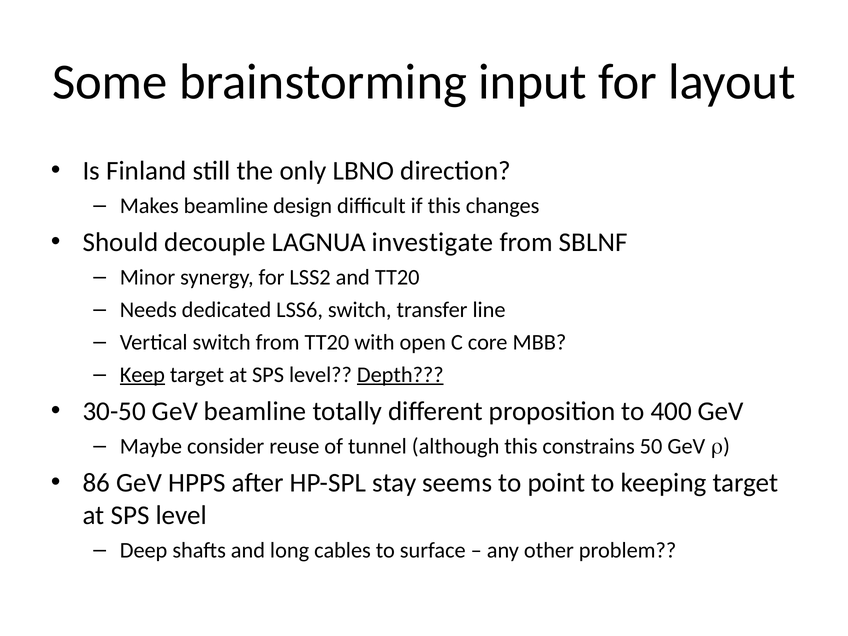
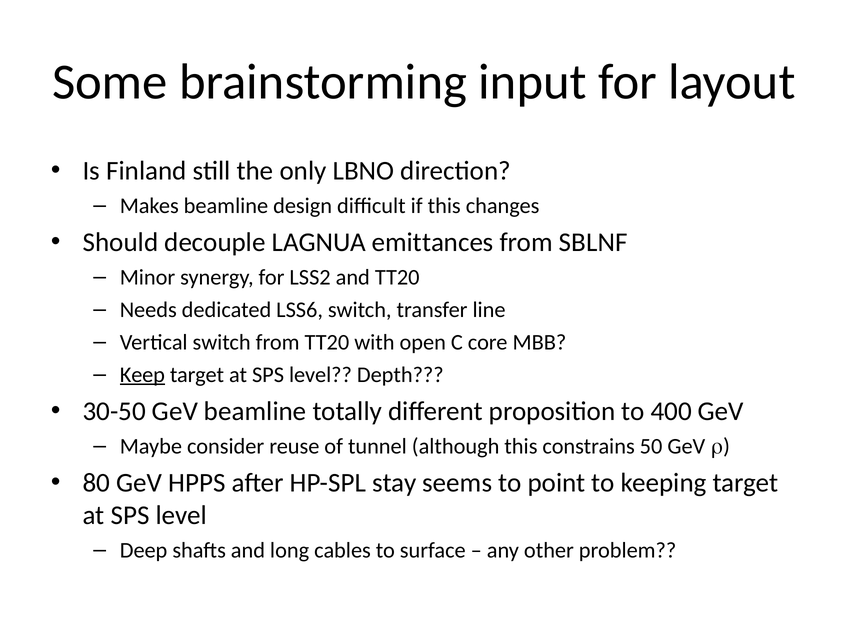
investigate: investigate -> emittances (433, 242)
Depth underline: present -> none (400, 375)
86: 86 -> 80 (96, 483)
